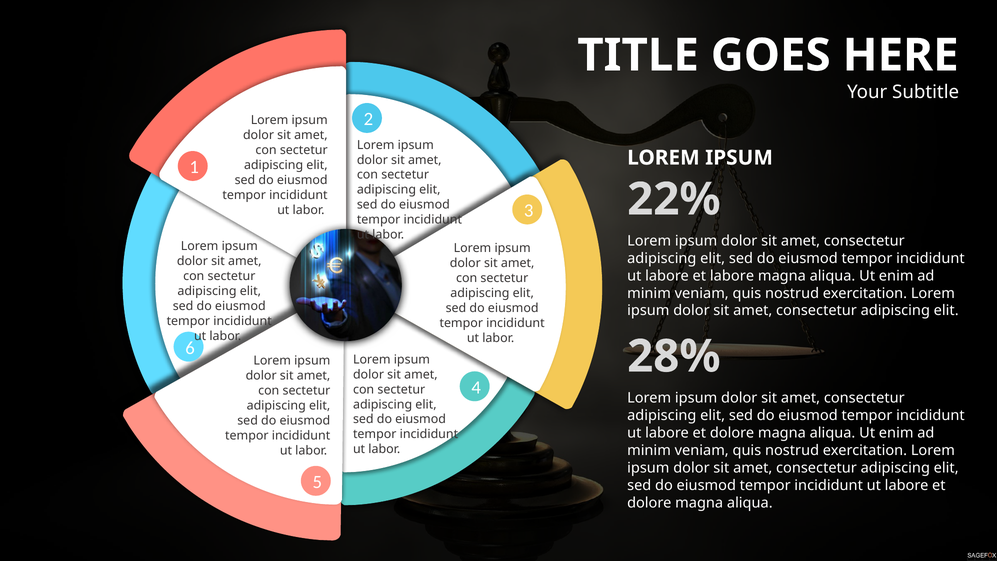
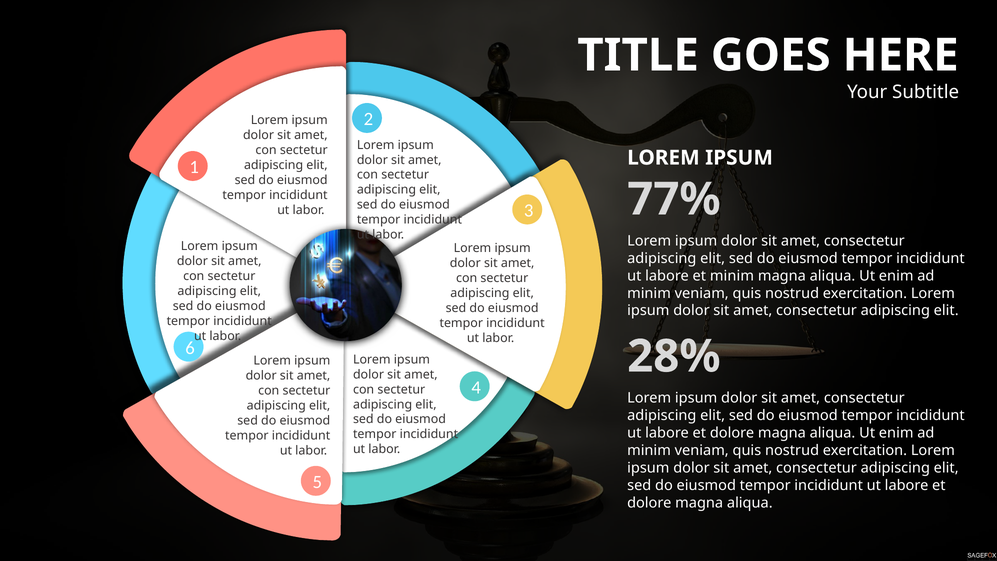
22%: 22% -> 77% (674, 199)
et labore: labore -> minim (732, 276)
